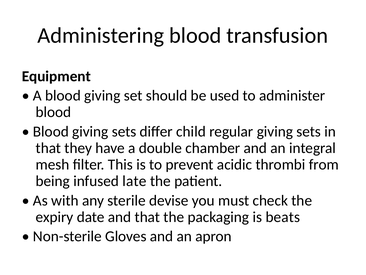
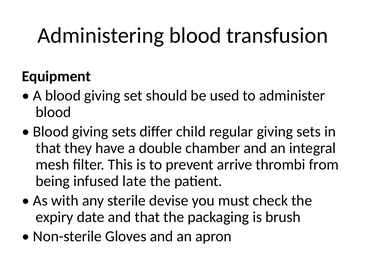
acidic: acidic -> arrive (235, 164)
beats: beats -> brush (283, 217)
